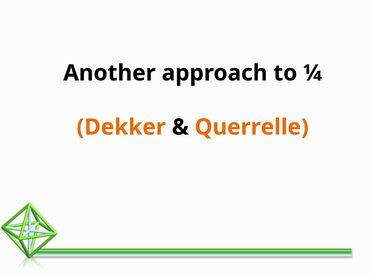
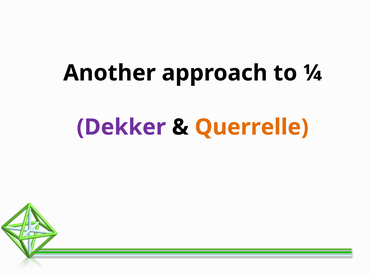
Dekker colour: orange -> purple (121, 127)
